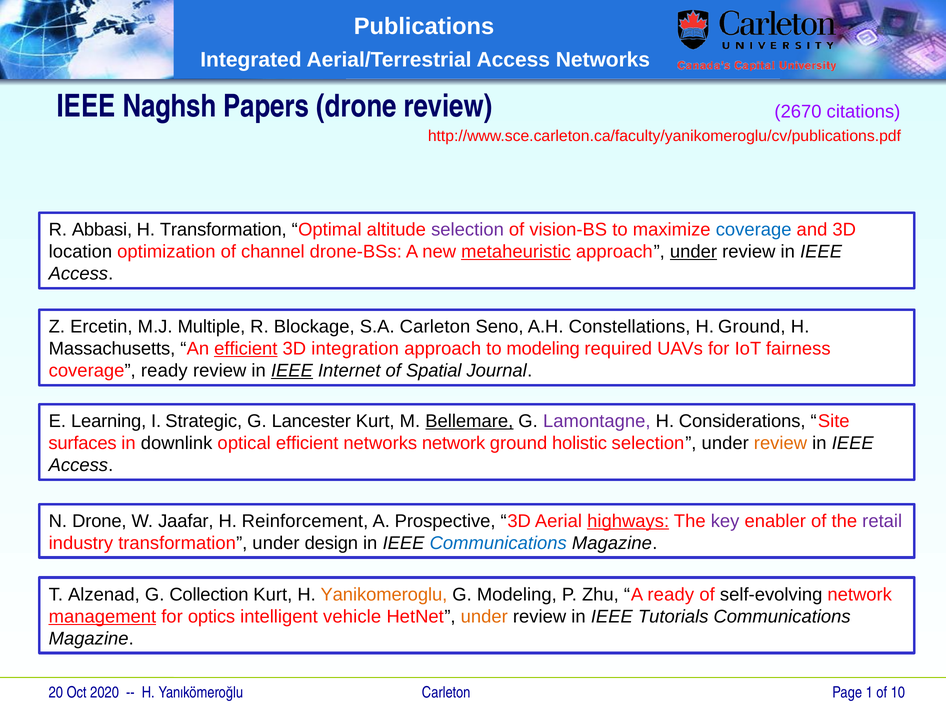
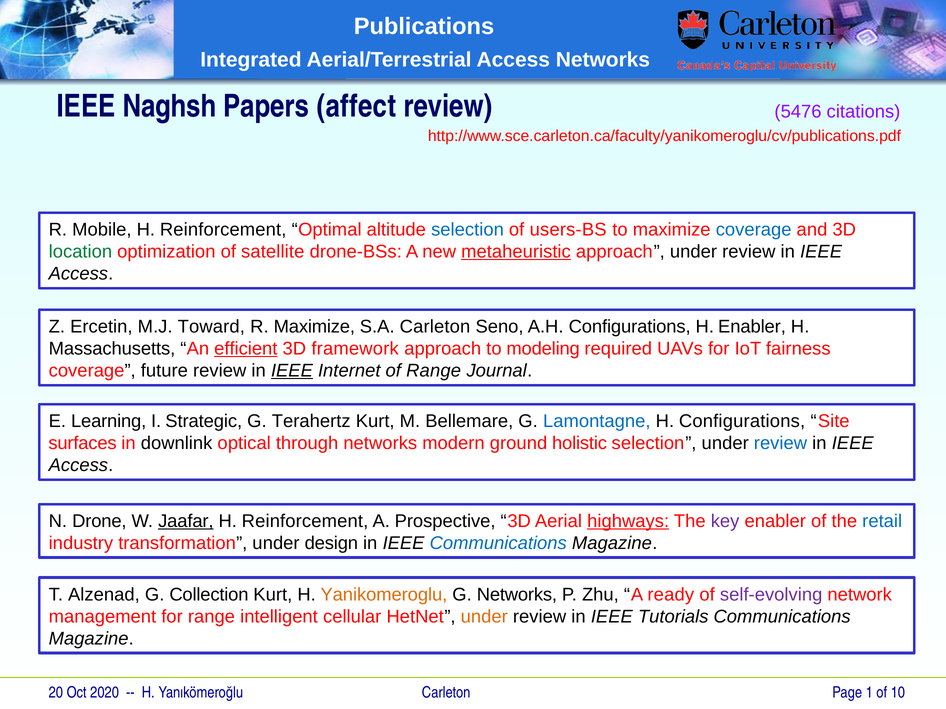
Papers drone: drone -> affect (356, 107)
2670: 2670 -> 5476 (798, 112)
Abbasi: Abbasi -> Mobile (102, 230)
Transformation: Transformation -> Reinforcement (223, 230)
selection colour: purple -> blue (468, 230)
vision-BS: vision-BS -> users-BS (568, 230)
location colour: black -> green (80, 252)
channel: channel -> satellite (273, 252)
under underline: present -> none (693, 252)
Multiple: Multiple -> Toward (211, 327)
R Blockage: Blockage -> Maximize (314, 327)
A.H Constellations: Constellations -> Configurations (630, 327)
H Ground: Ground -> Enabler (752, 327)
integration: integration -> framework (355, 349)
coverage ready: ready -> future (164, 371)
of Spatial: Spatial -> Range (434, 371)
Lancester: Lancester -> Terahertz (311, 421)
Bellemare underline: present -> none (469, 421)
Lamontagne colour: purple -> blue (597, 421)
H Considerations: Considerations -> Configurations (742, 421)
optical efficient: efficient -> through (307, 444)
networks network: network -> modern (453, 444)
review colour: orange -> blue (780, 444)
Jaafar underline: none -> present (186, 521)
retail colour: purple -> blue (882, 521)
G Modeling: Modeling -> Networks (517, 595)
self-evolving colour: black -> purple (771, 595)
management underline: present -> none (102, 617)
for optics: optics -> range (211, 617)
vehicle: vehicle -> cellular (352, 617)
